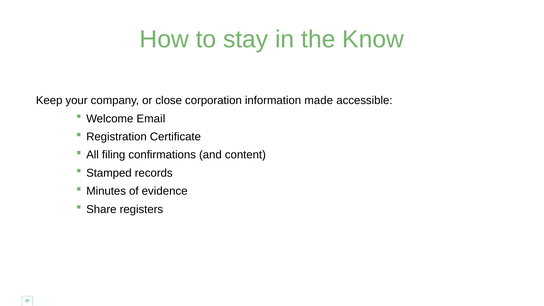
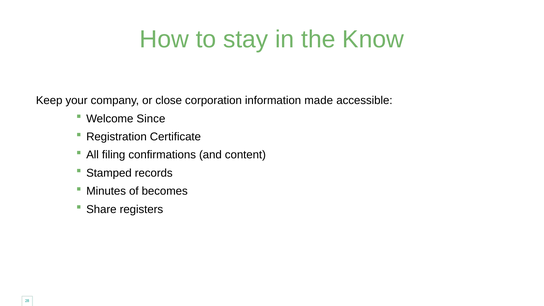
Email: Email -> Since (151, 119)
evidence: evidence -> becomes (165, 191)
